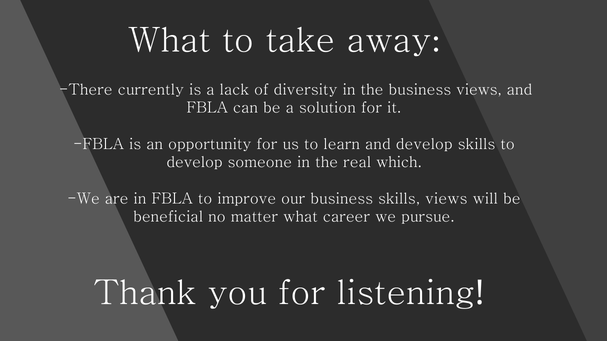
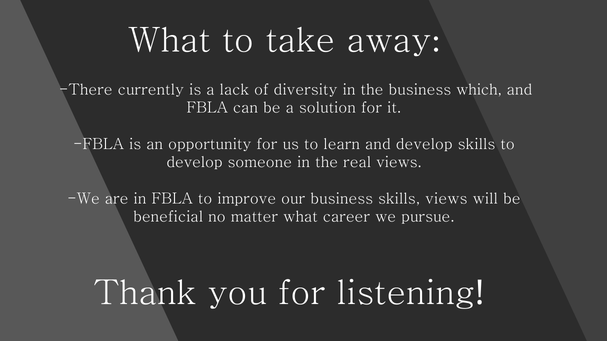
business views: views -> which (479, 90)
real which: which -> views (399, 163)
